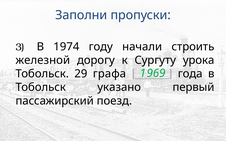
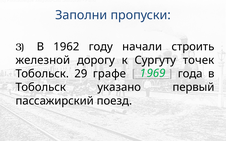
1974: 1974 -> 1962 (66, 47)
урока: урока -> точек (199, 60)
графа: графа -> графе (109, 74)
